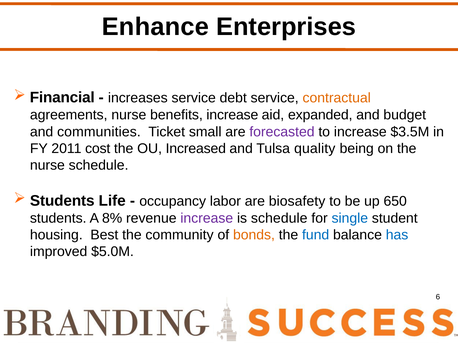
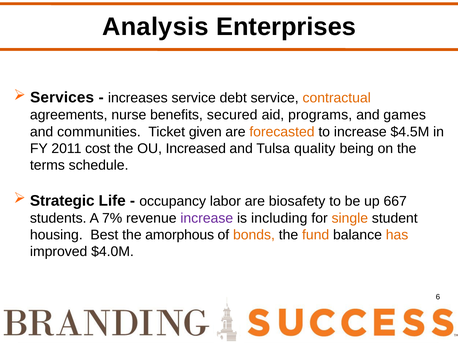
Enhance: Enhance -> Analysis (155, 27)
Financial: Financial -> Services (62, 98)
benefits increase: increase -> secured (232, 115)
expanded: expanded -> programs (320, 115)
budget: budget -> games (405, 115)
small: small -> given (205, 132)
forecasted colour: purple -> orange (282, 132)
$3.5M: $3.5M -> $4.5M (410, 132)
nurse: nurse -> terms (47, 166)
Students: Students -> Strategic (62, 201)
650: 650 -> 667 (395, 201)
8%: 8% -> 7% (112, 219)
is schedule: schedule -> including (279, 219)
single colour: blue -> orange (350, 219)
community: community -> amorphous (180, 235)
fund colour: blue -> orange (316, 235)
has colour: blue -> orange (397, 235)
$5.0M: $5.0M -> $4.0M (113, 252)
